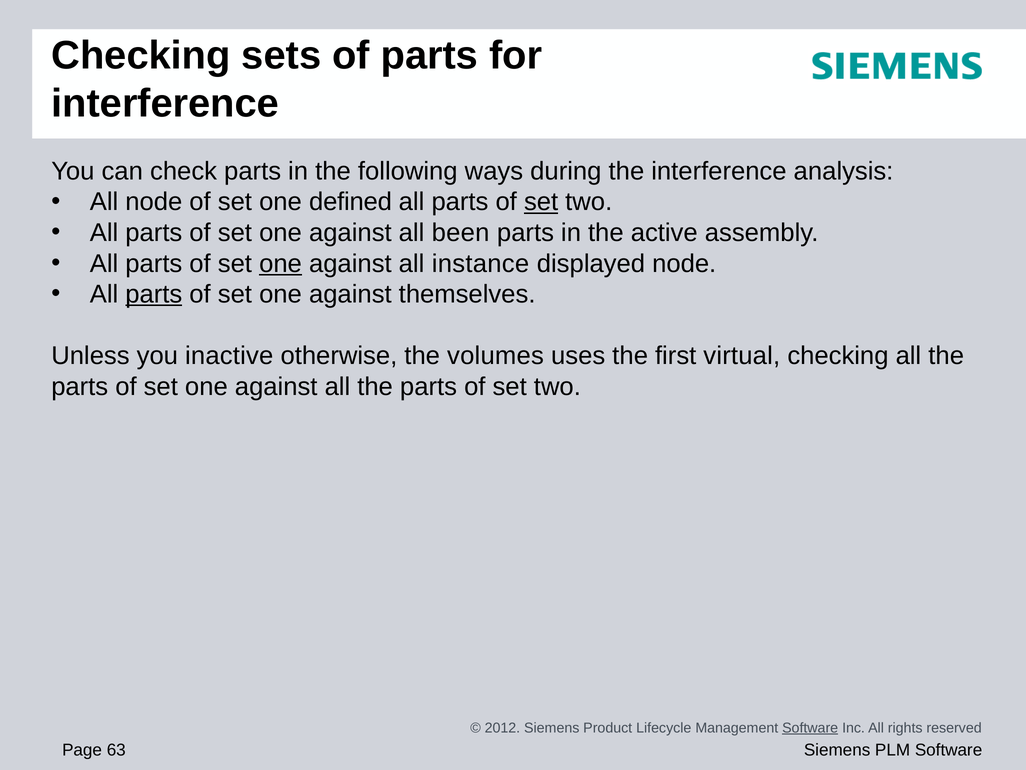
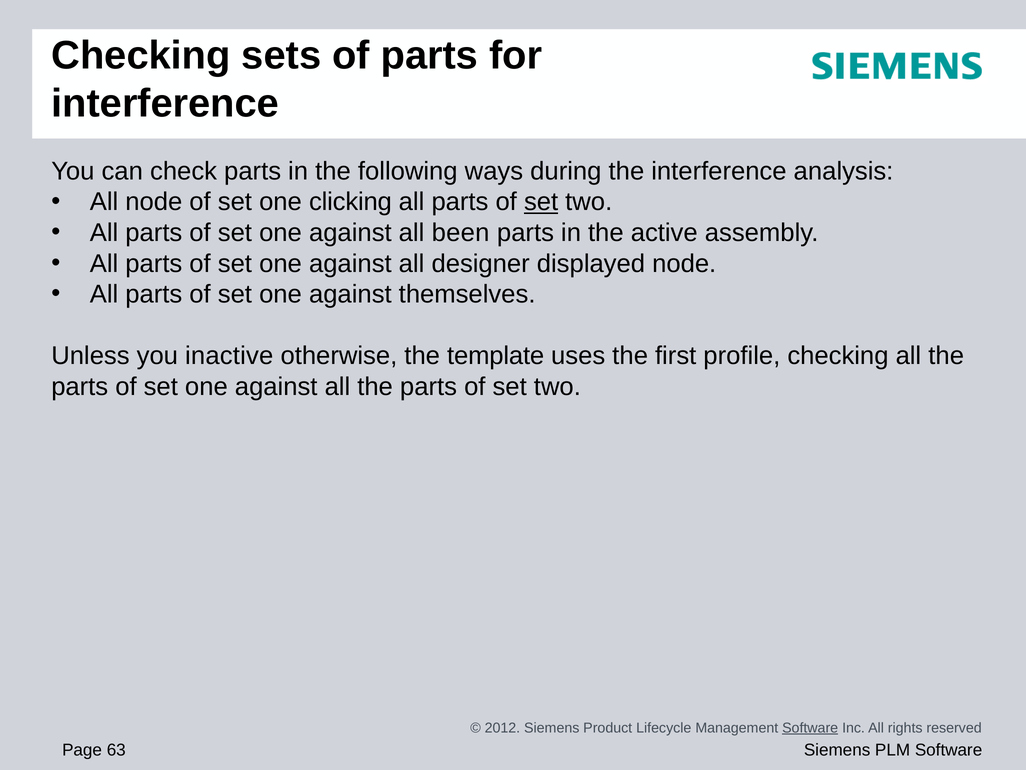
defined: defined -> clicking (350, 202)
one underline: present -> none (281, 263)
instance: instance -> designer (481, 263)
parts underline: present -> none (154, 294)
volumes: volumes -> template (496, 356)
virtual: virtual -> profile (742, 356)
